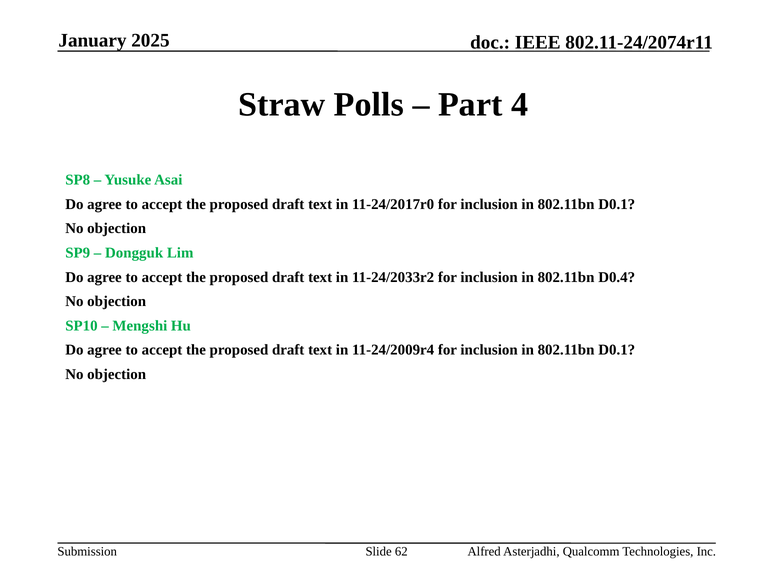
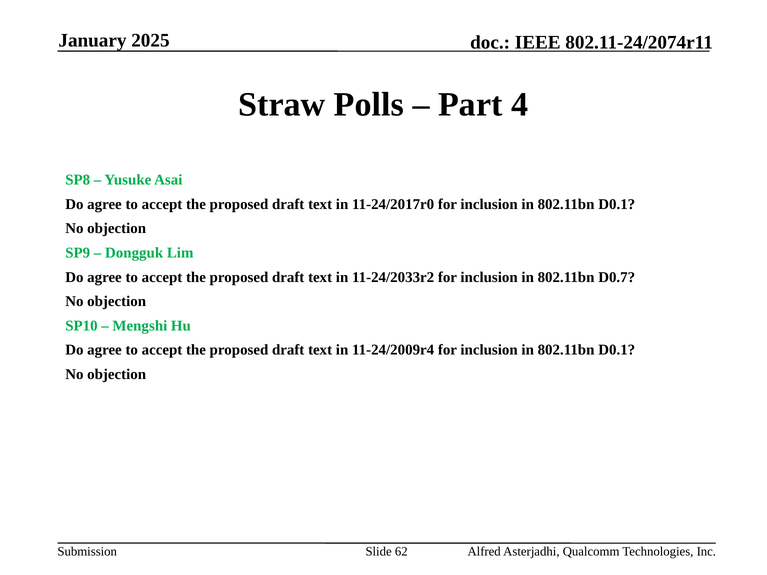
D0.4: D0.4 -> D0.7 (617, 277)
